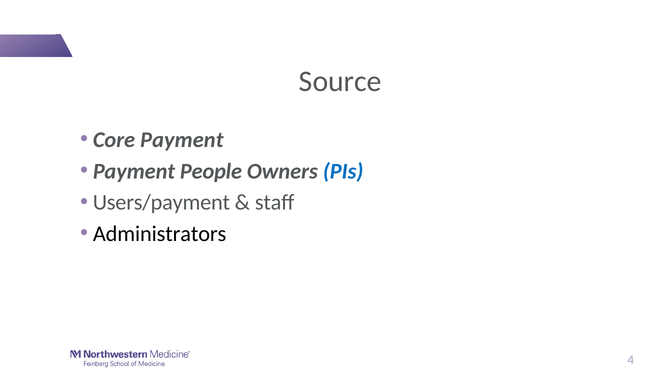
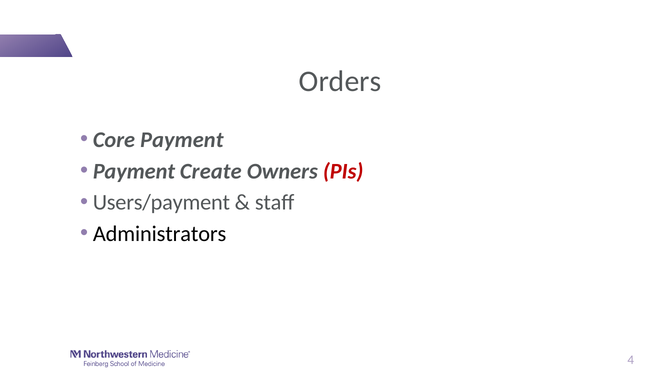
Source: Source -> Orders (340, 81)
People: People -> Create (211, 171)
PIs colour: blue -> red (343, 171)
